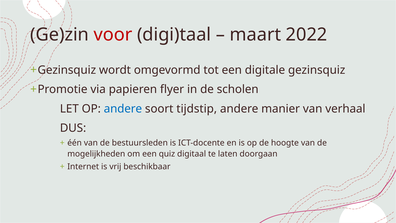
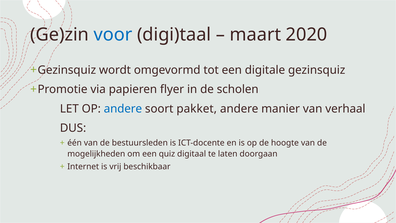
voor colour: red -> blue (113, 35)
2022: 2022 -> 2020 (307, 35)
tijdstip: tijdstip -> pakket (197, 109)
